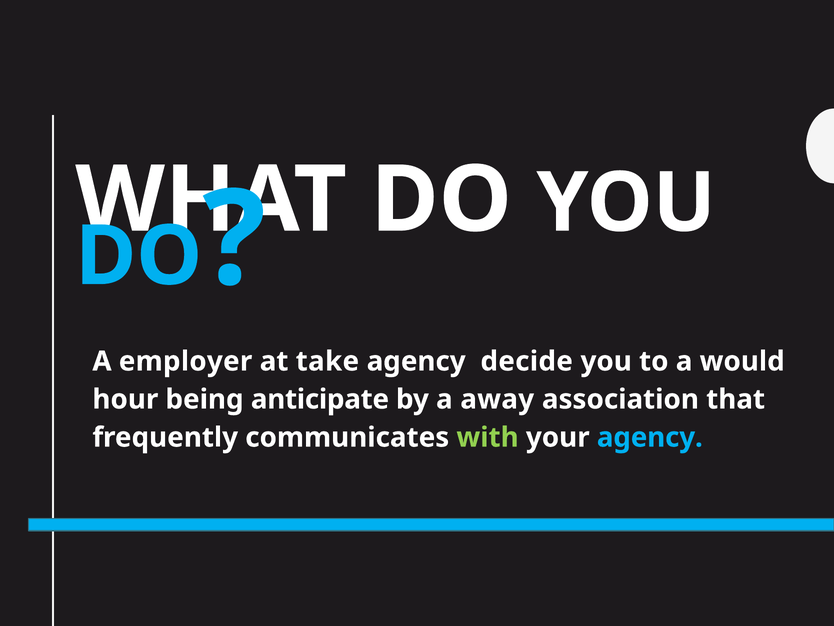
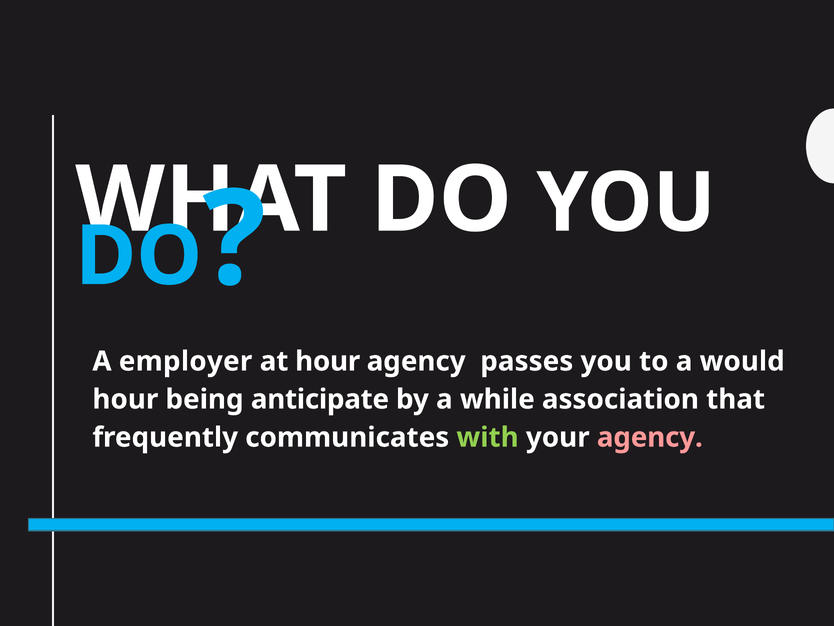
at take: take -> hour (328, 361)
decide: decide -> passes (527, 361)
away: away -> while (497, 399)
agency colour: light blue -> pink (650, 437)
